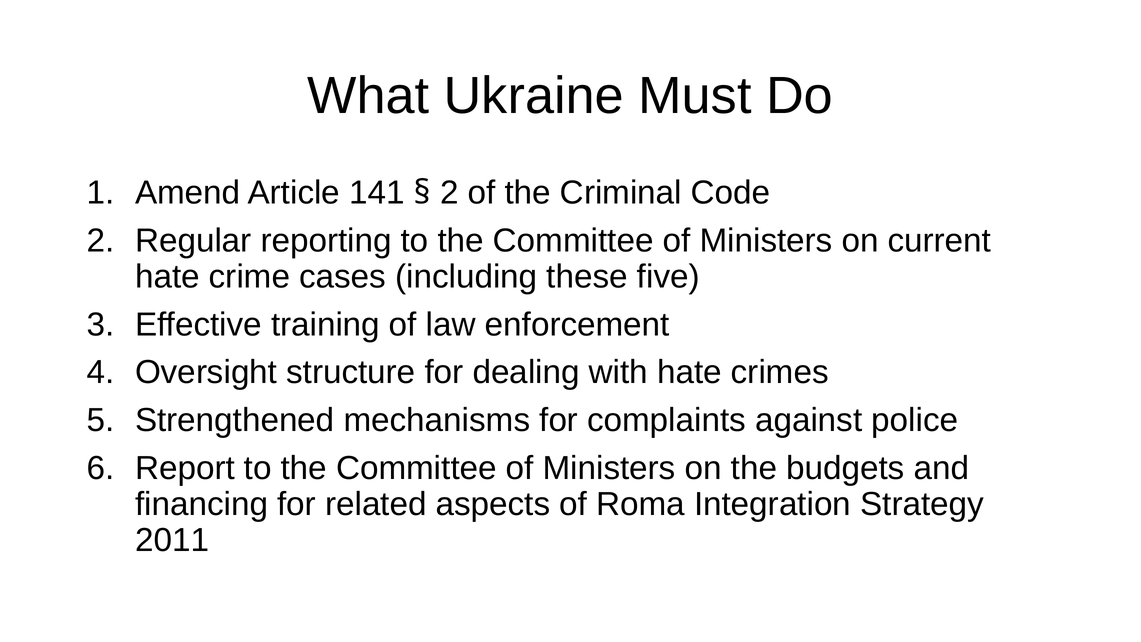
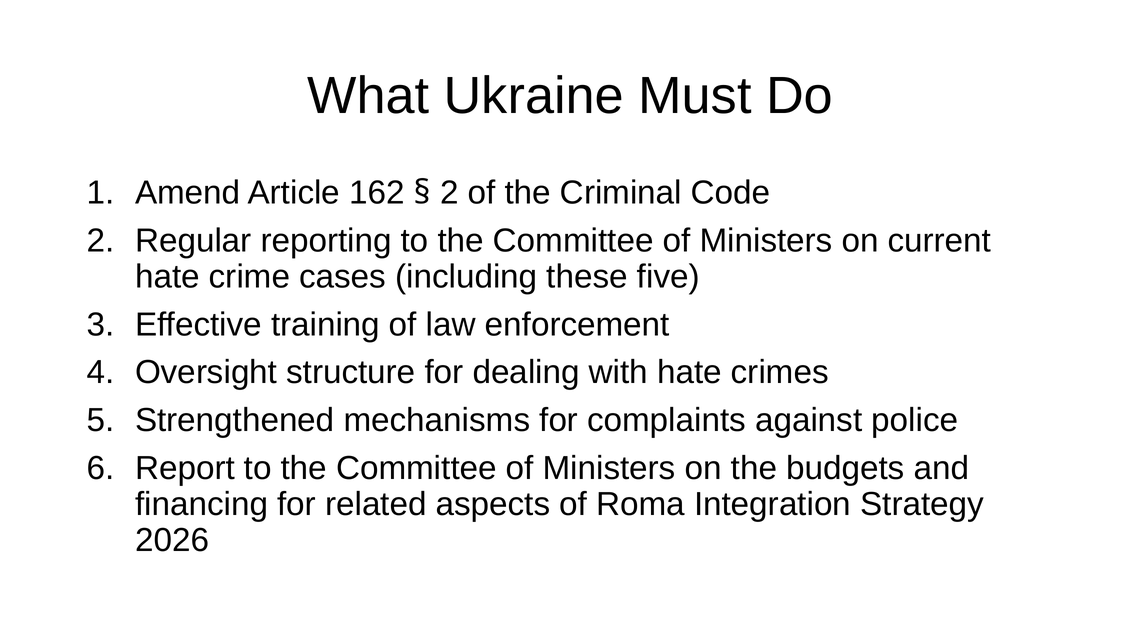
141: 141 -> 162 (377, 193)
2011: 2011 -> 2026 (172, 540)
